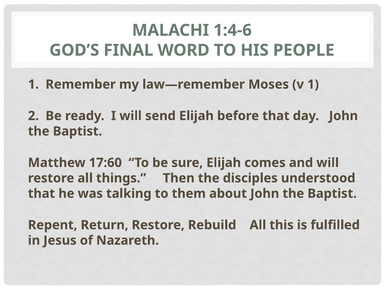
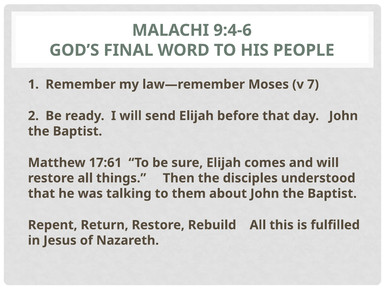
1:4-6: 1:4-6 -> 9:4-6 (233, 30)
v 1: 1 -> 7 (313, 84)
17:60: 17:60 -> 17:61 (105, 163)
